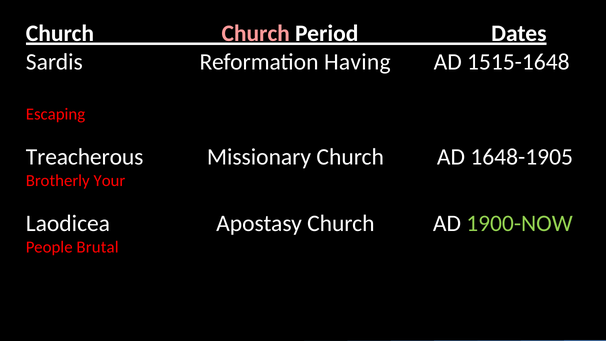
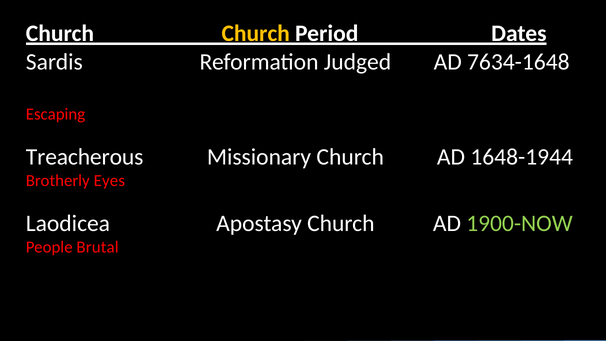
Church colour: pink -> yellow (256, 34)
Having: Having -> Judged (357, 62)
1515-1648: 1515-1648 -> 7634-1648 (518, 62)
1648-1905: 1648-1905 -> 1648-1944 (522, 157)
Your: Your -> Eyes (109, 181)
